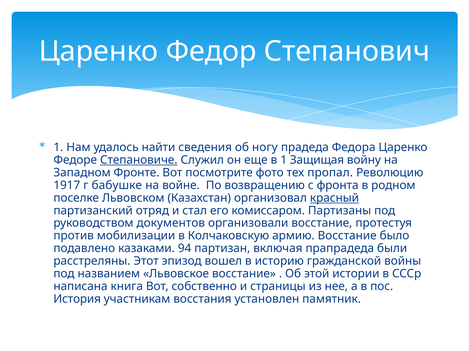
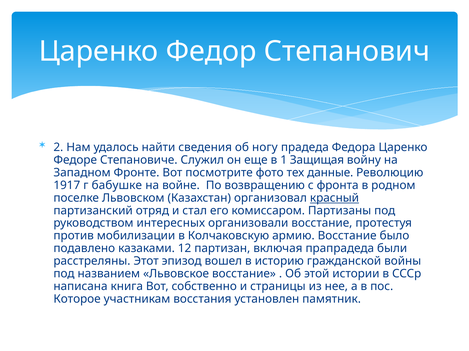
1: 1 -> 2 (58, 148)
Степановиче underline: present -> none (139, 160)
пропал: пропал -> данные (330, 173)
документов: документов -> интересных (171, 224)
94: 94 -> 12 (185, 249)
История: История -> Которое (77, 300)
